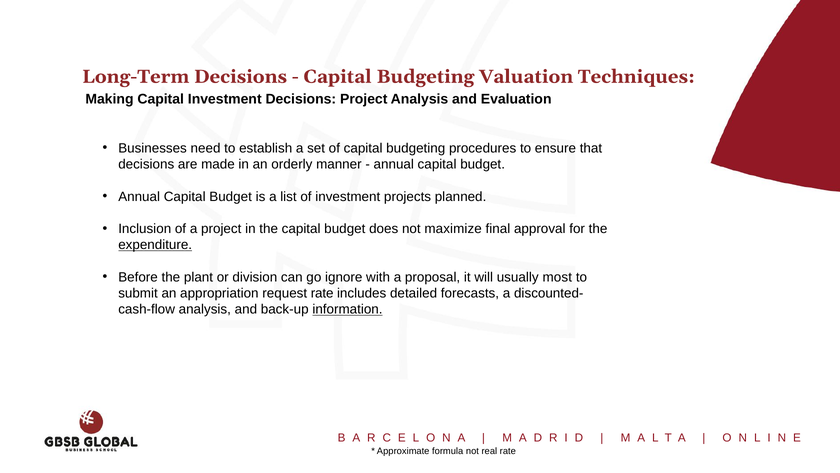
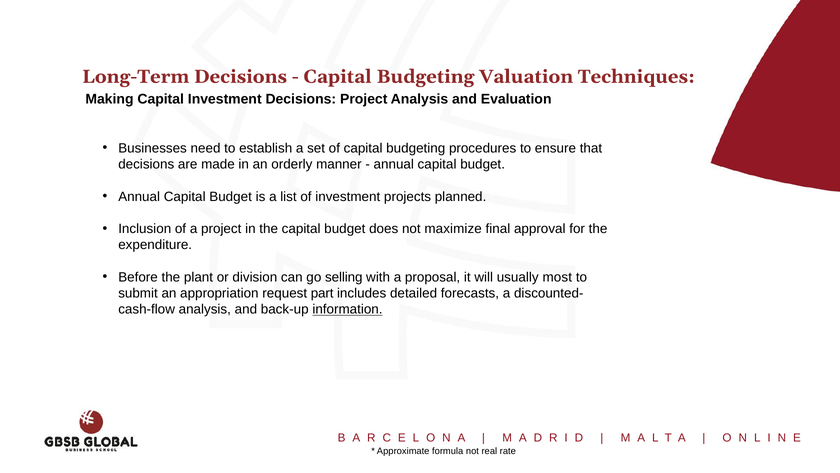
expenditure underline: present -> none (155, 245)
ignore: ignore -> selling (344, 277)
request rate: rate -> part (322, 293)
